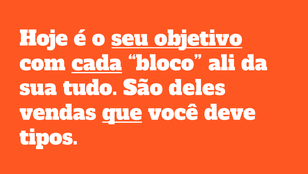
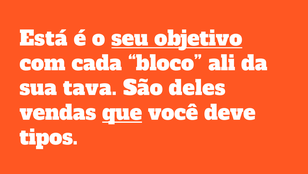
Hoje: Hoje -> Está (44, 39)
cada underline: present -> none (97, 63)
tudo: tudo -> tava (90, 88)
